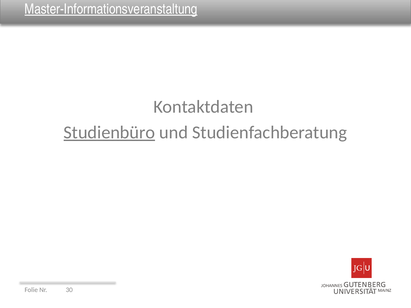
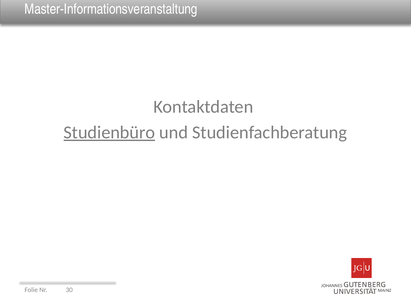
Master-Informationsveranstaltung underline: present -> none (111, 9)
